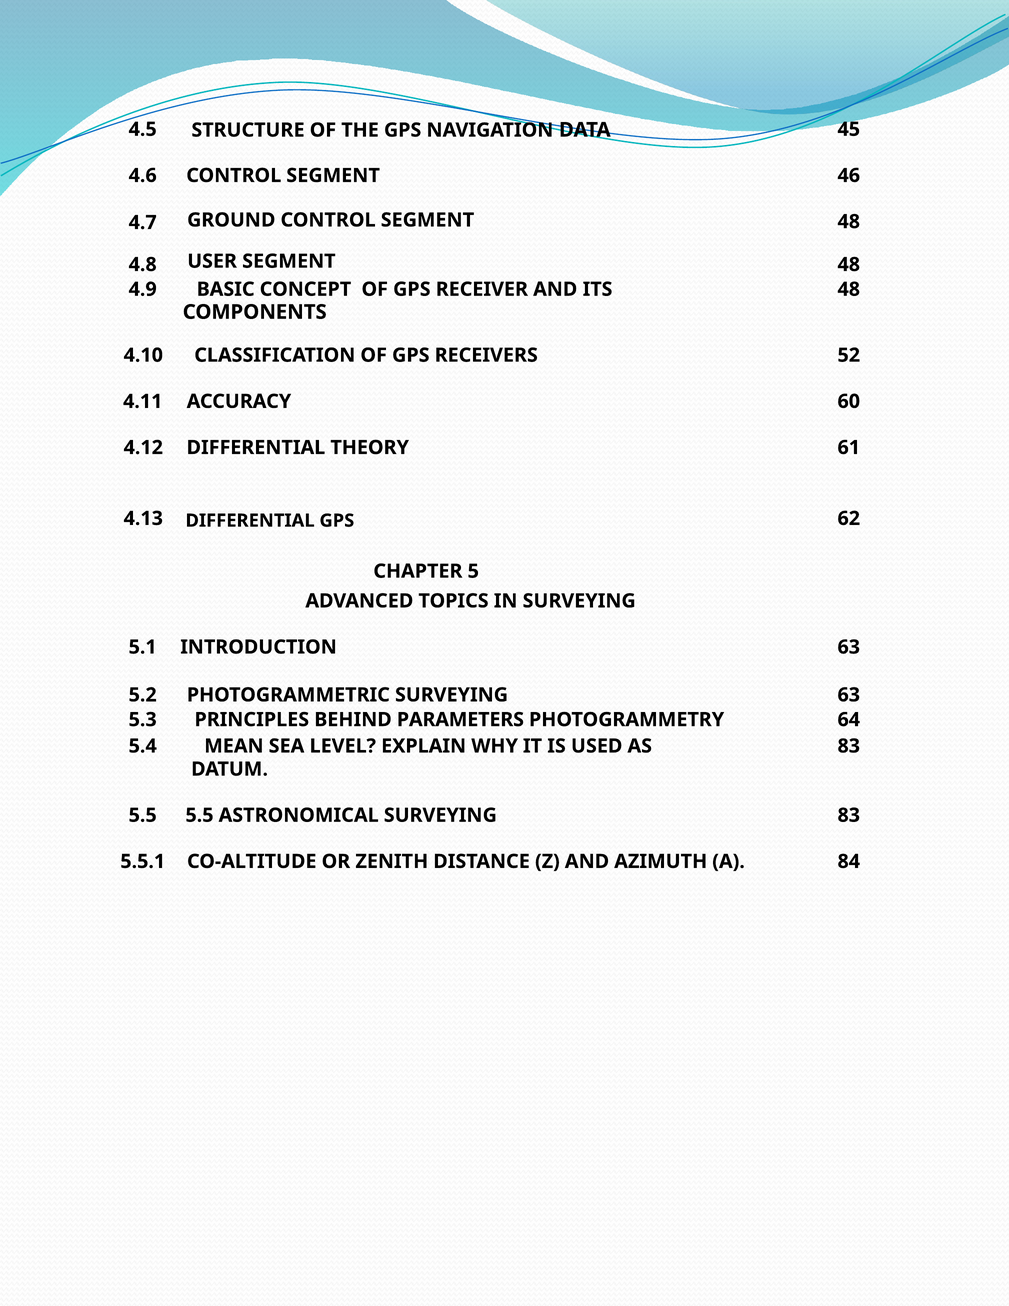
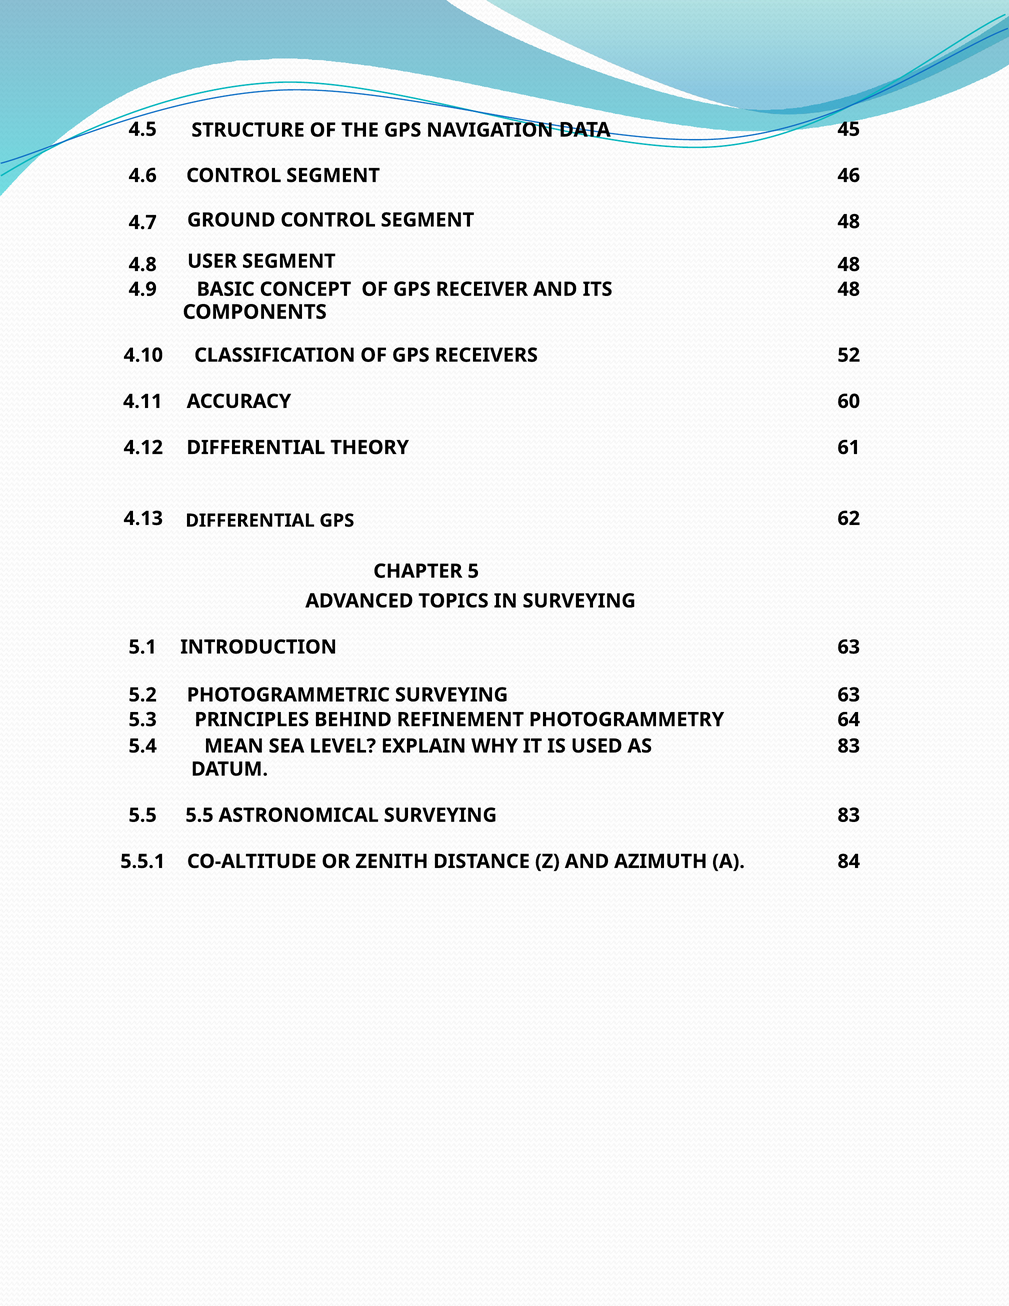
PARAMETERS: PARAMETERS -> REFINEMENT (460, 719)
